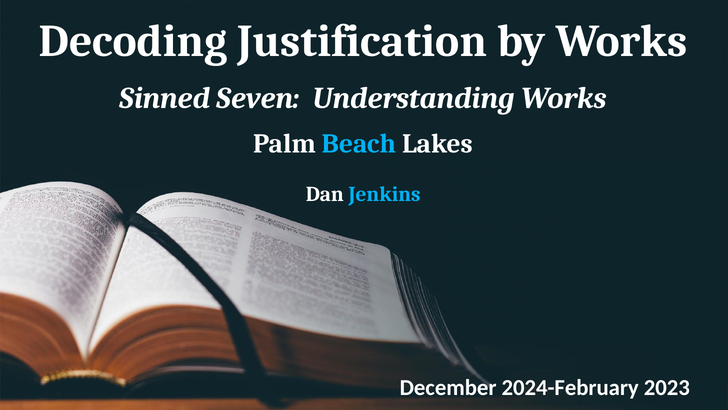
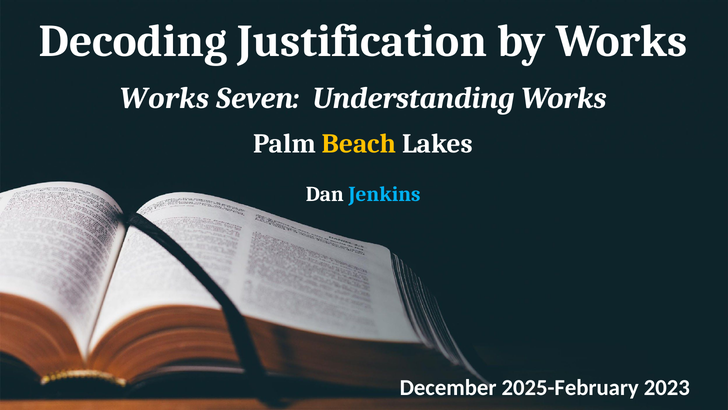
Sinned: Sinned -> Works (164, 98)
Beach colour: light blue -> yellow (359, 143)
2024-February: 2024-February -> 2025-February (570, 387)
